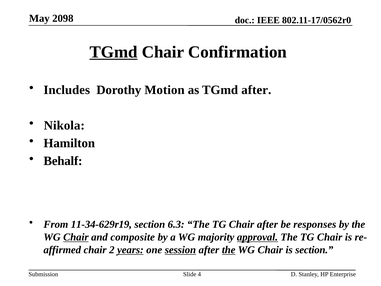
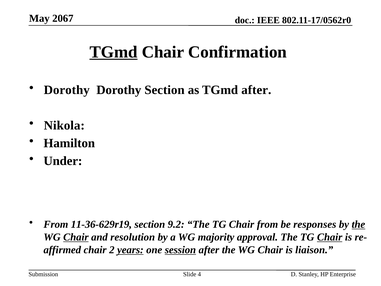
2098: 2098 -> 2067 (63, 18)
Includes: Includes -> Dorothy (67, 90)
Dorothy Motion: Motion -> Section (165, 90)
Behalf: Behalf -> Under (63, 161)
11-34-629r19: 11-34-629r19 -> 11-36-629r19 (101, 224)
6.3: 6.3 -> 9.2 (176, 224)
Chair after: after -> from (267, 224)
the underline: none -> present (358, 224)
composite: composite -> resolution (133, 237)
approval underline: present -> none (257, 237)
Chair underline: none -> present (330, 237)
the underline: present -> none (229, 250)
is section: section -> liaison (314, 250)
